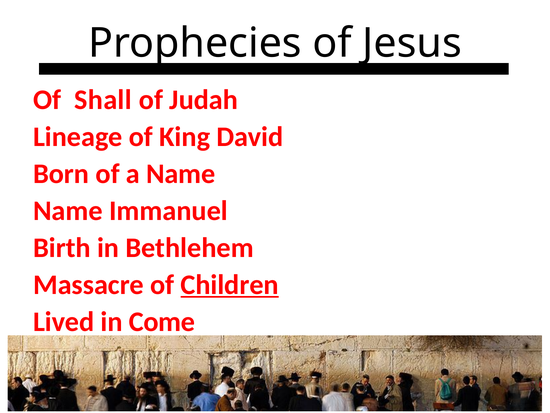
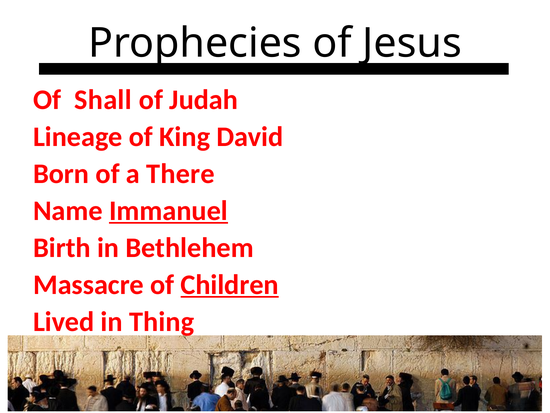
a Name: Name -> There (181, 174)
Immanuel underline: none -> present (168, 210)
Come: Come -> Thing (162, 321)
